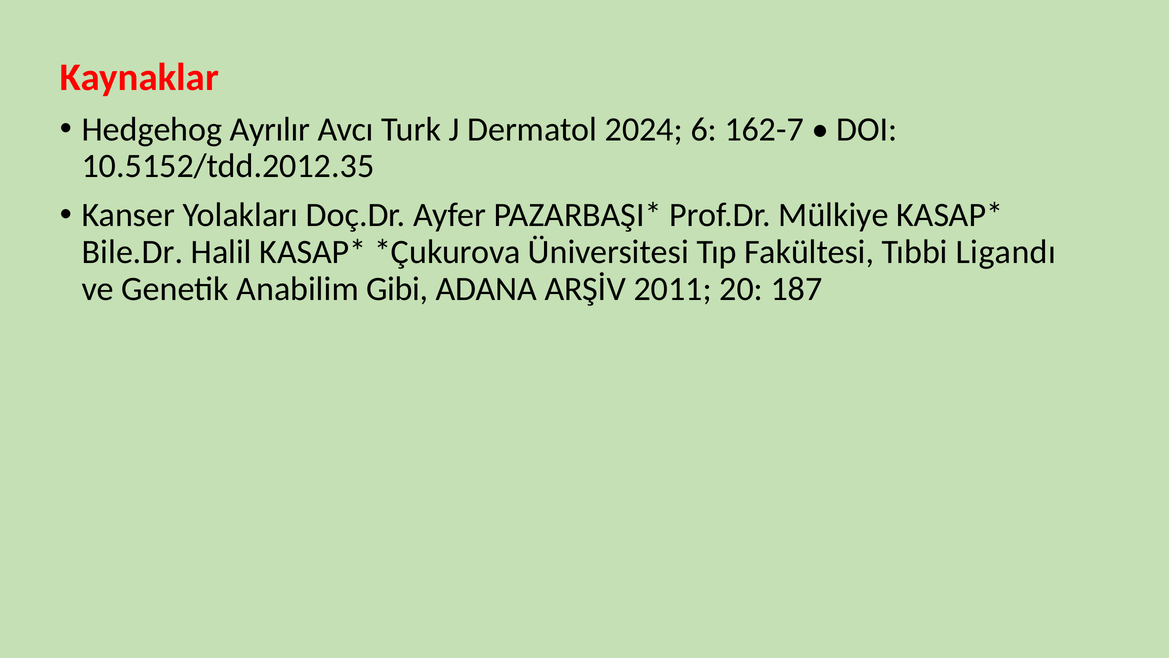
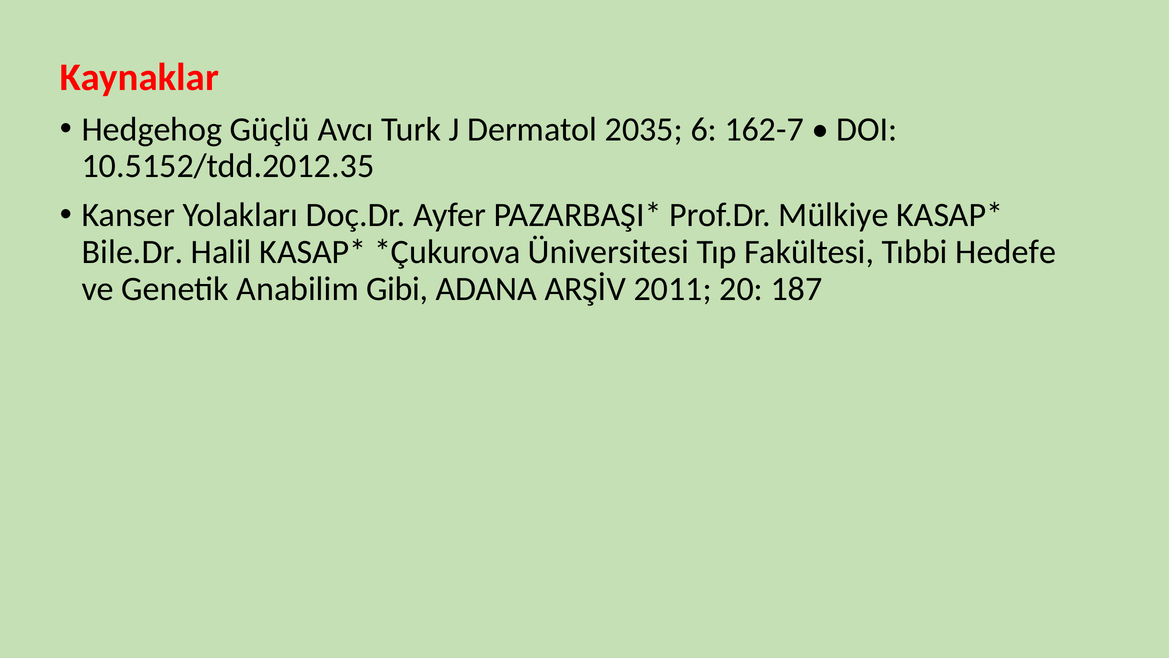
Ayrılır: Ayrılır -> Güçlü (270, 129)
2024: 2024 -> 2035 (644, 129)
Ligandı: Ligandı -> Hedefe (1006, 252)
